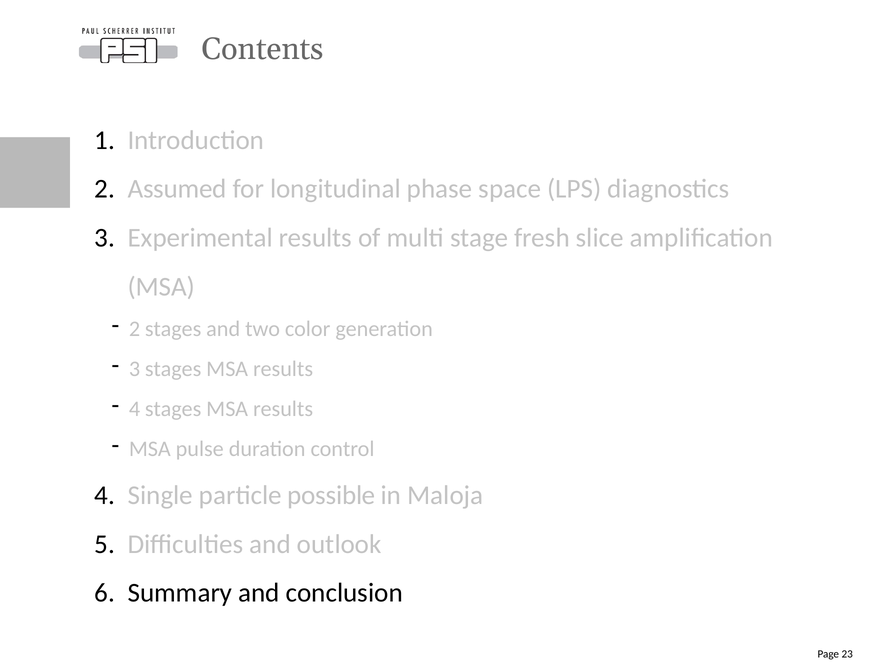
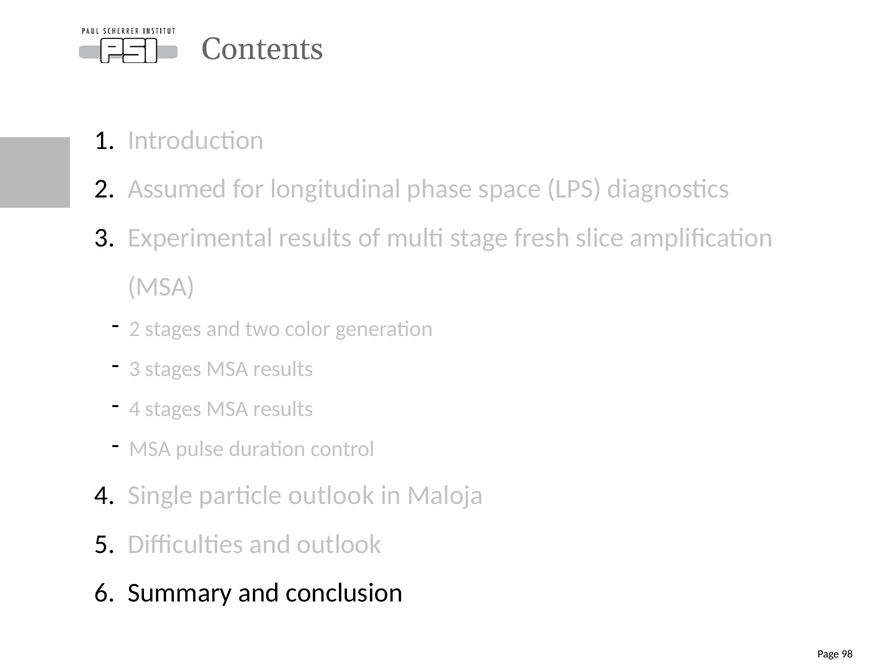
particle possible: possible -> outlook (331, 495)
23: 23 -> 98 (847, 654)
